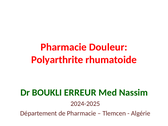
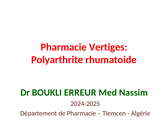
Douleur: Douleur -> Vertiges (108, 47)
